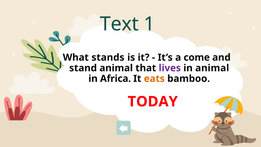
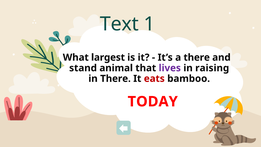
stands: stands -> largest (108, 57)
a come: come -> there (197, 57)
in animal: animal -> raising (212, 68)
in Africa: Africa -> There (115, 79)
eats colour: orange -> red (154, 79)
